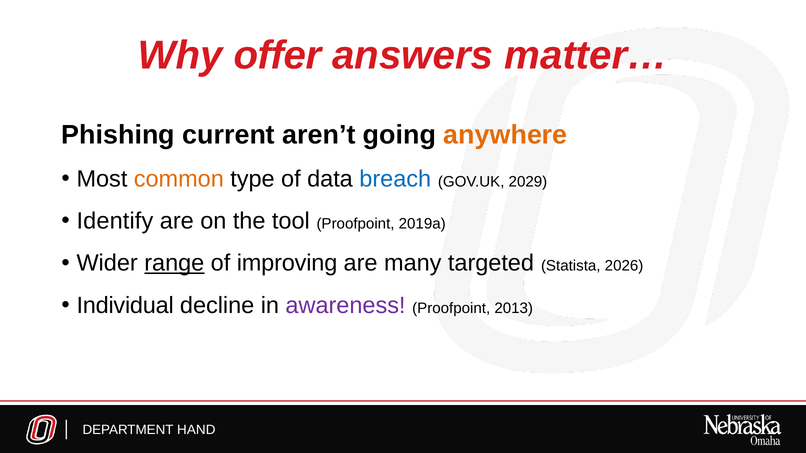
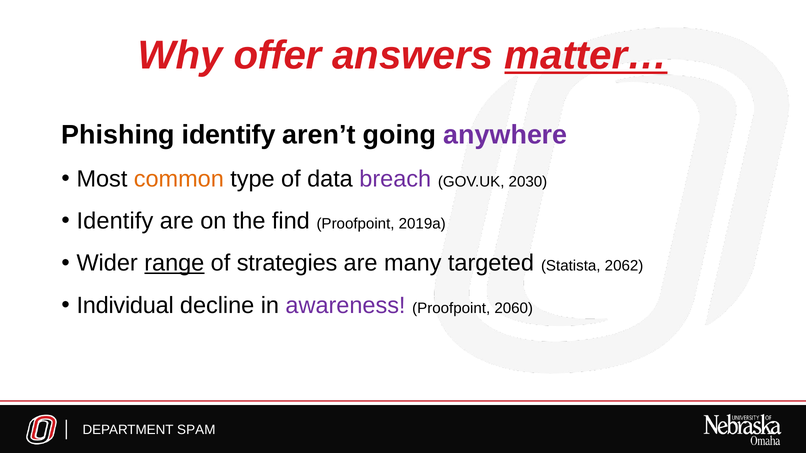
matter… underline: none -> present (586, 56)
Phishing current: current -> identify (229, 135)
anywhere colour: orange -> purple (505, 135)
breach colour: blue -> purple (395, 179)
2029: 2029 -> 2030 (528, 182)
tool: tool -> find (291, 221)
improving: improving -> strategies (287, 263)
2026: 2026 -> 2062 (624, 266)
2013: 2013 -> 2060 (514, 308)
HAND: HAND -> SPAM (196, 430)
